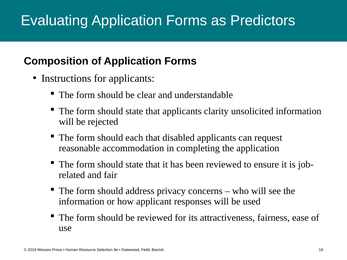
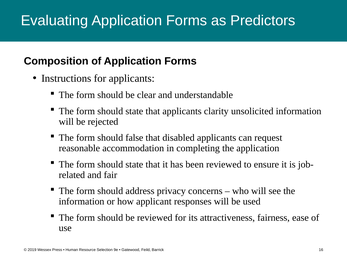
each: each -> false (134, 138)
